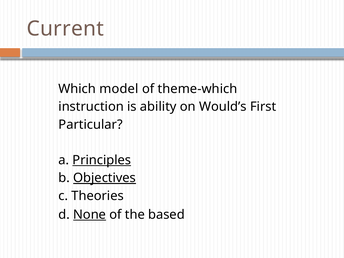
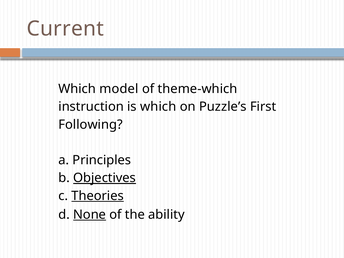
is ability: ability -> which (158, 107)
Would’s: Would’s -> Puzzle’s (223, 107)
Particular: Particular -> Following (91, 125)
Principles underline: present -> none (102, 160)
Theories underline: none -> present (98, 196)
based: based -> ability (166, 215)
